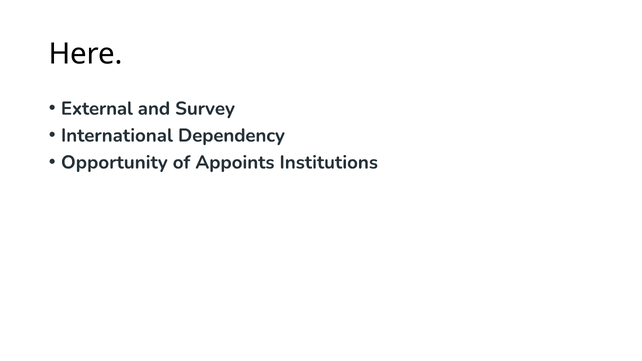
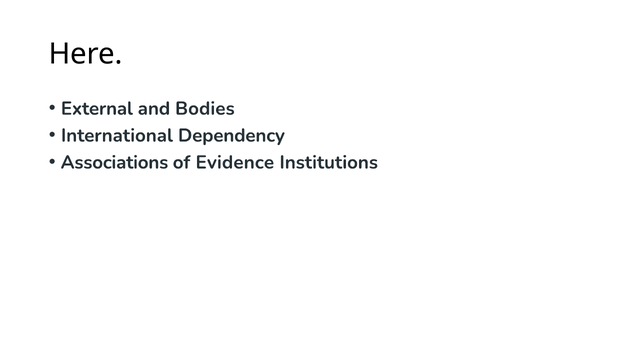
Survey: Survey -> Bodies (205, 109)
Opportunity: Opportunity -> Associations (114, 162)
Appoints: Appoints -> Evidence (235, 162)
